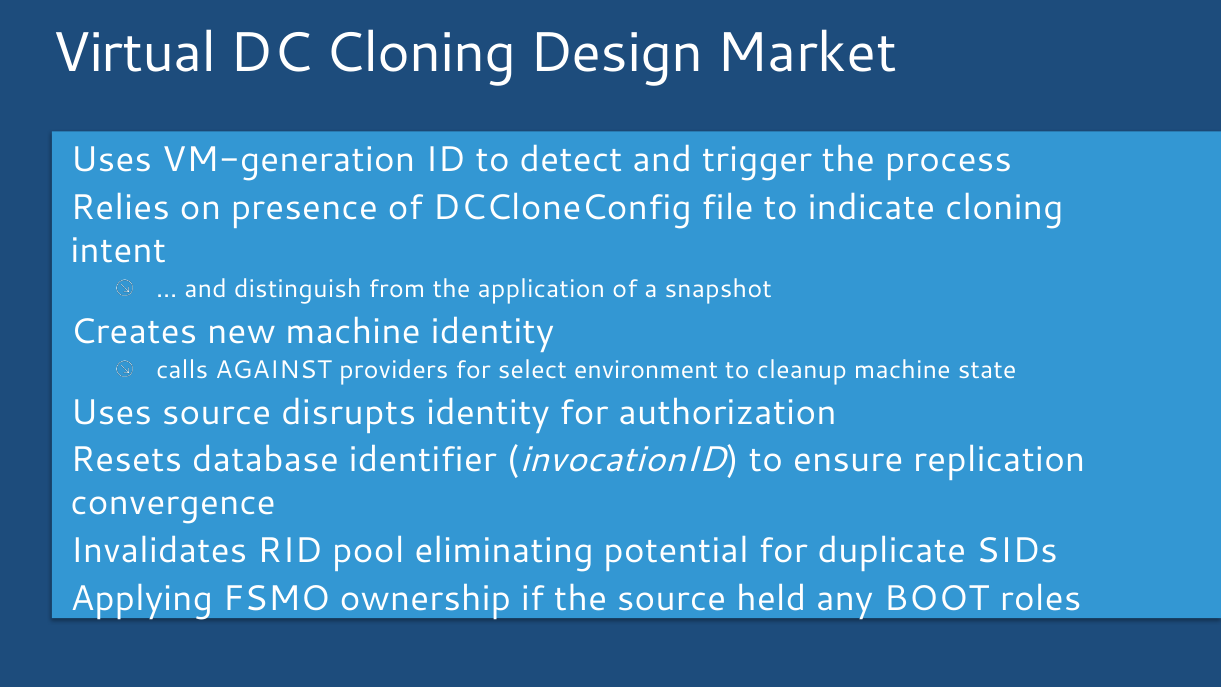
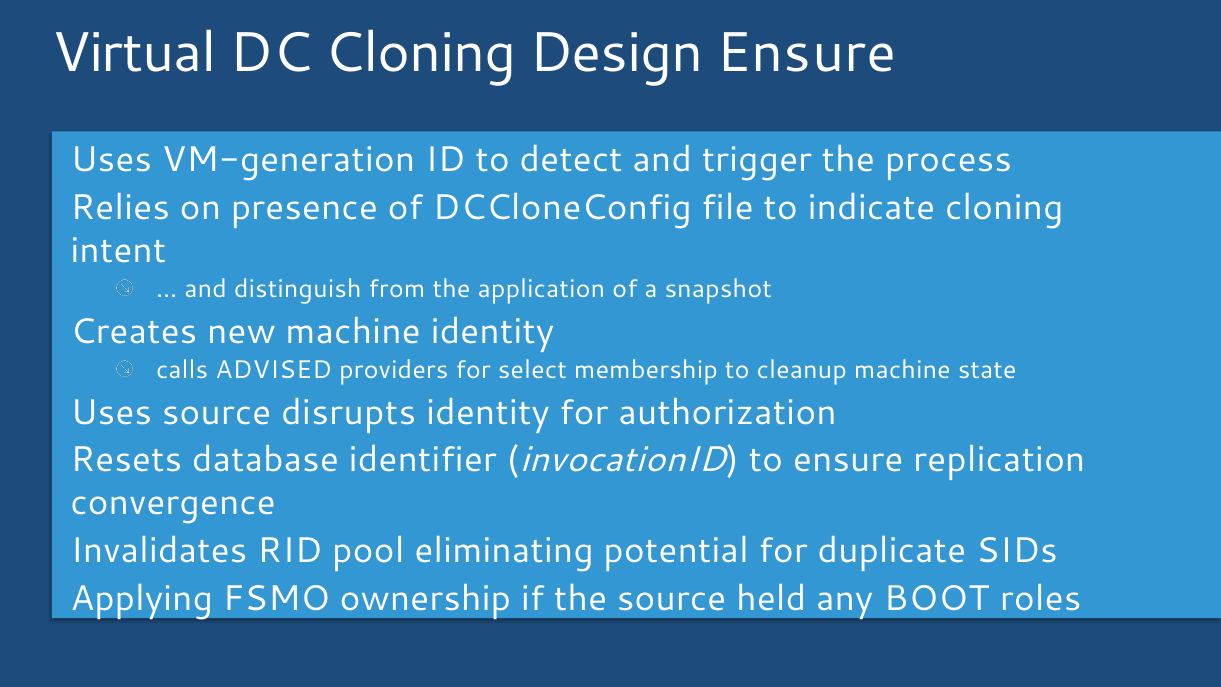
Design Market: Market -> Ensure (806, 53)
AGAINST: AGAINST -> ADVISED (274, 370)
environment: environment -> membership (646, 370)
